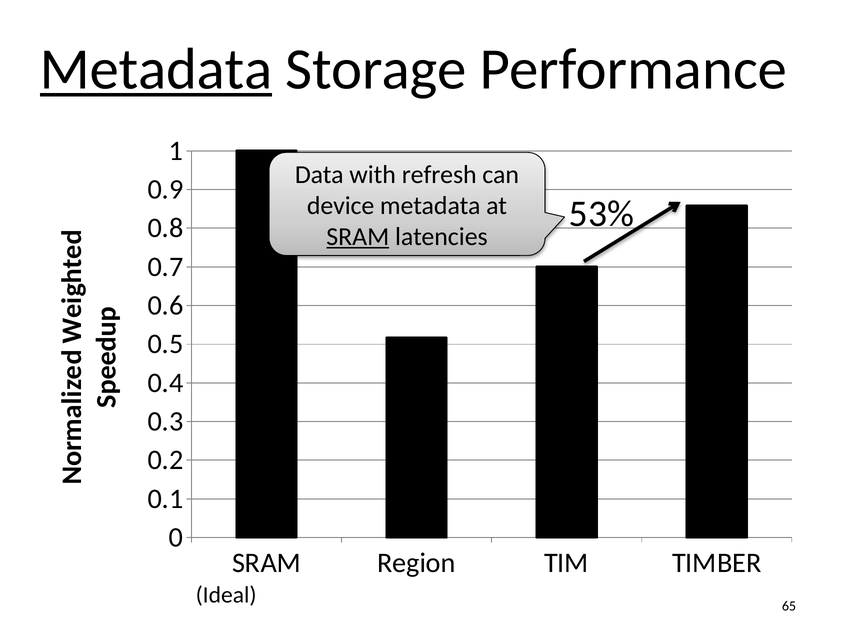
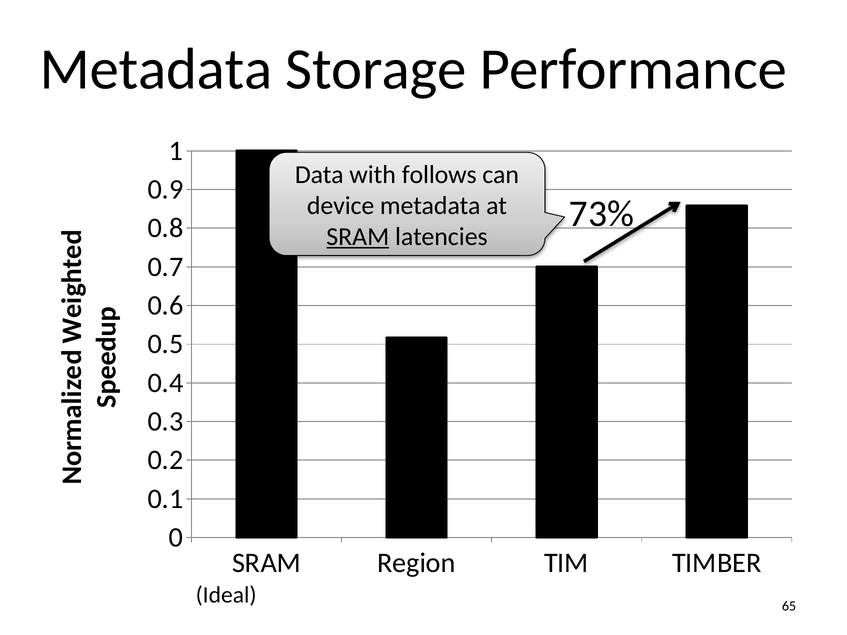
Metadata underline: present -> none (156, 69)
refresh: refresh -> follows (439, 175)
53%: 53% -> 73% (601, 214)
